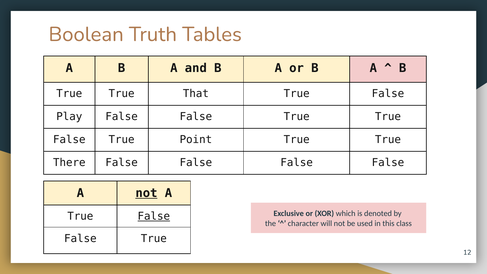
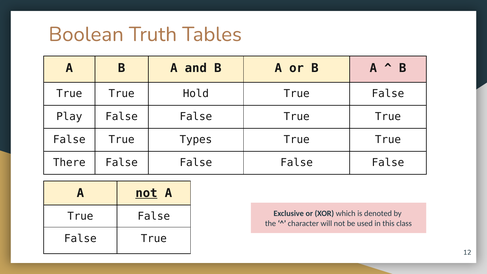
That: That -> Hold (196, 94)
Point: Point -> Types (196, 140)
False underline: present -> none (154, 216)
